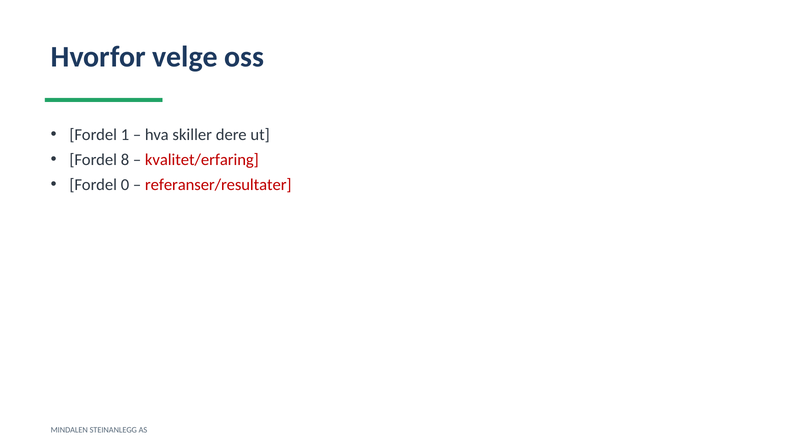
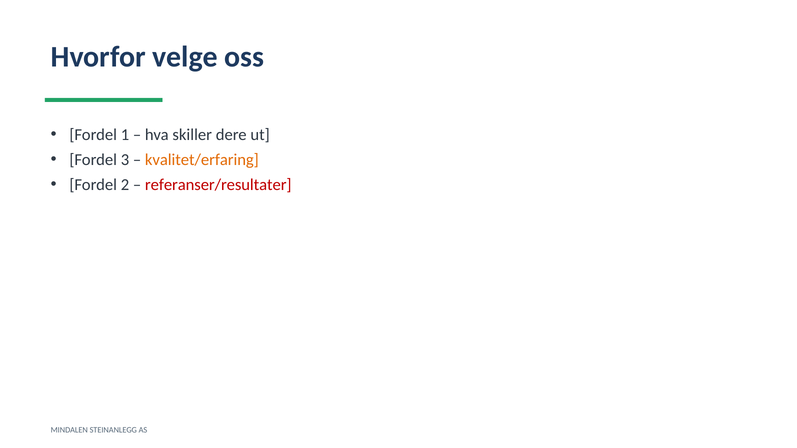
8: 8 -> 3 (125, 160)
kvalitet/erfaring colour: red -> orange (202, 160)
0: 0 -> 2 (125, 185)
